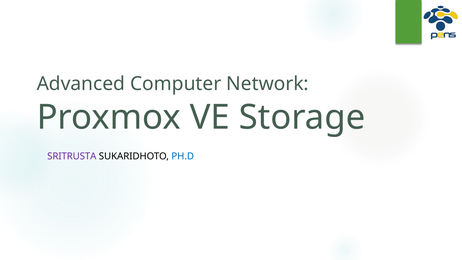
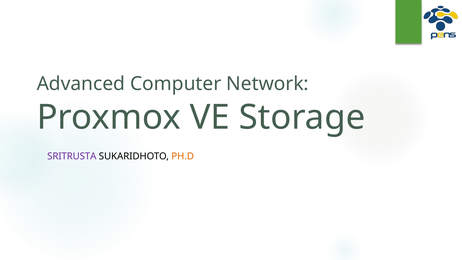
PH.D colour: blue -> orange (183, 156)
